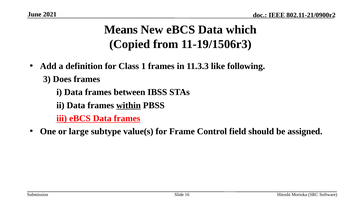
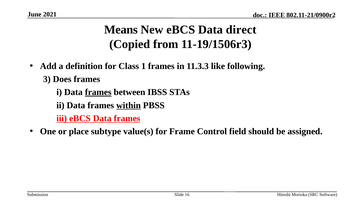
which: which -> direct (241, 30)
frames underline: none -> present (98, 92)
large: large -> place (79, 132)
